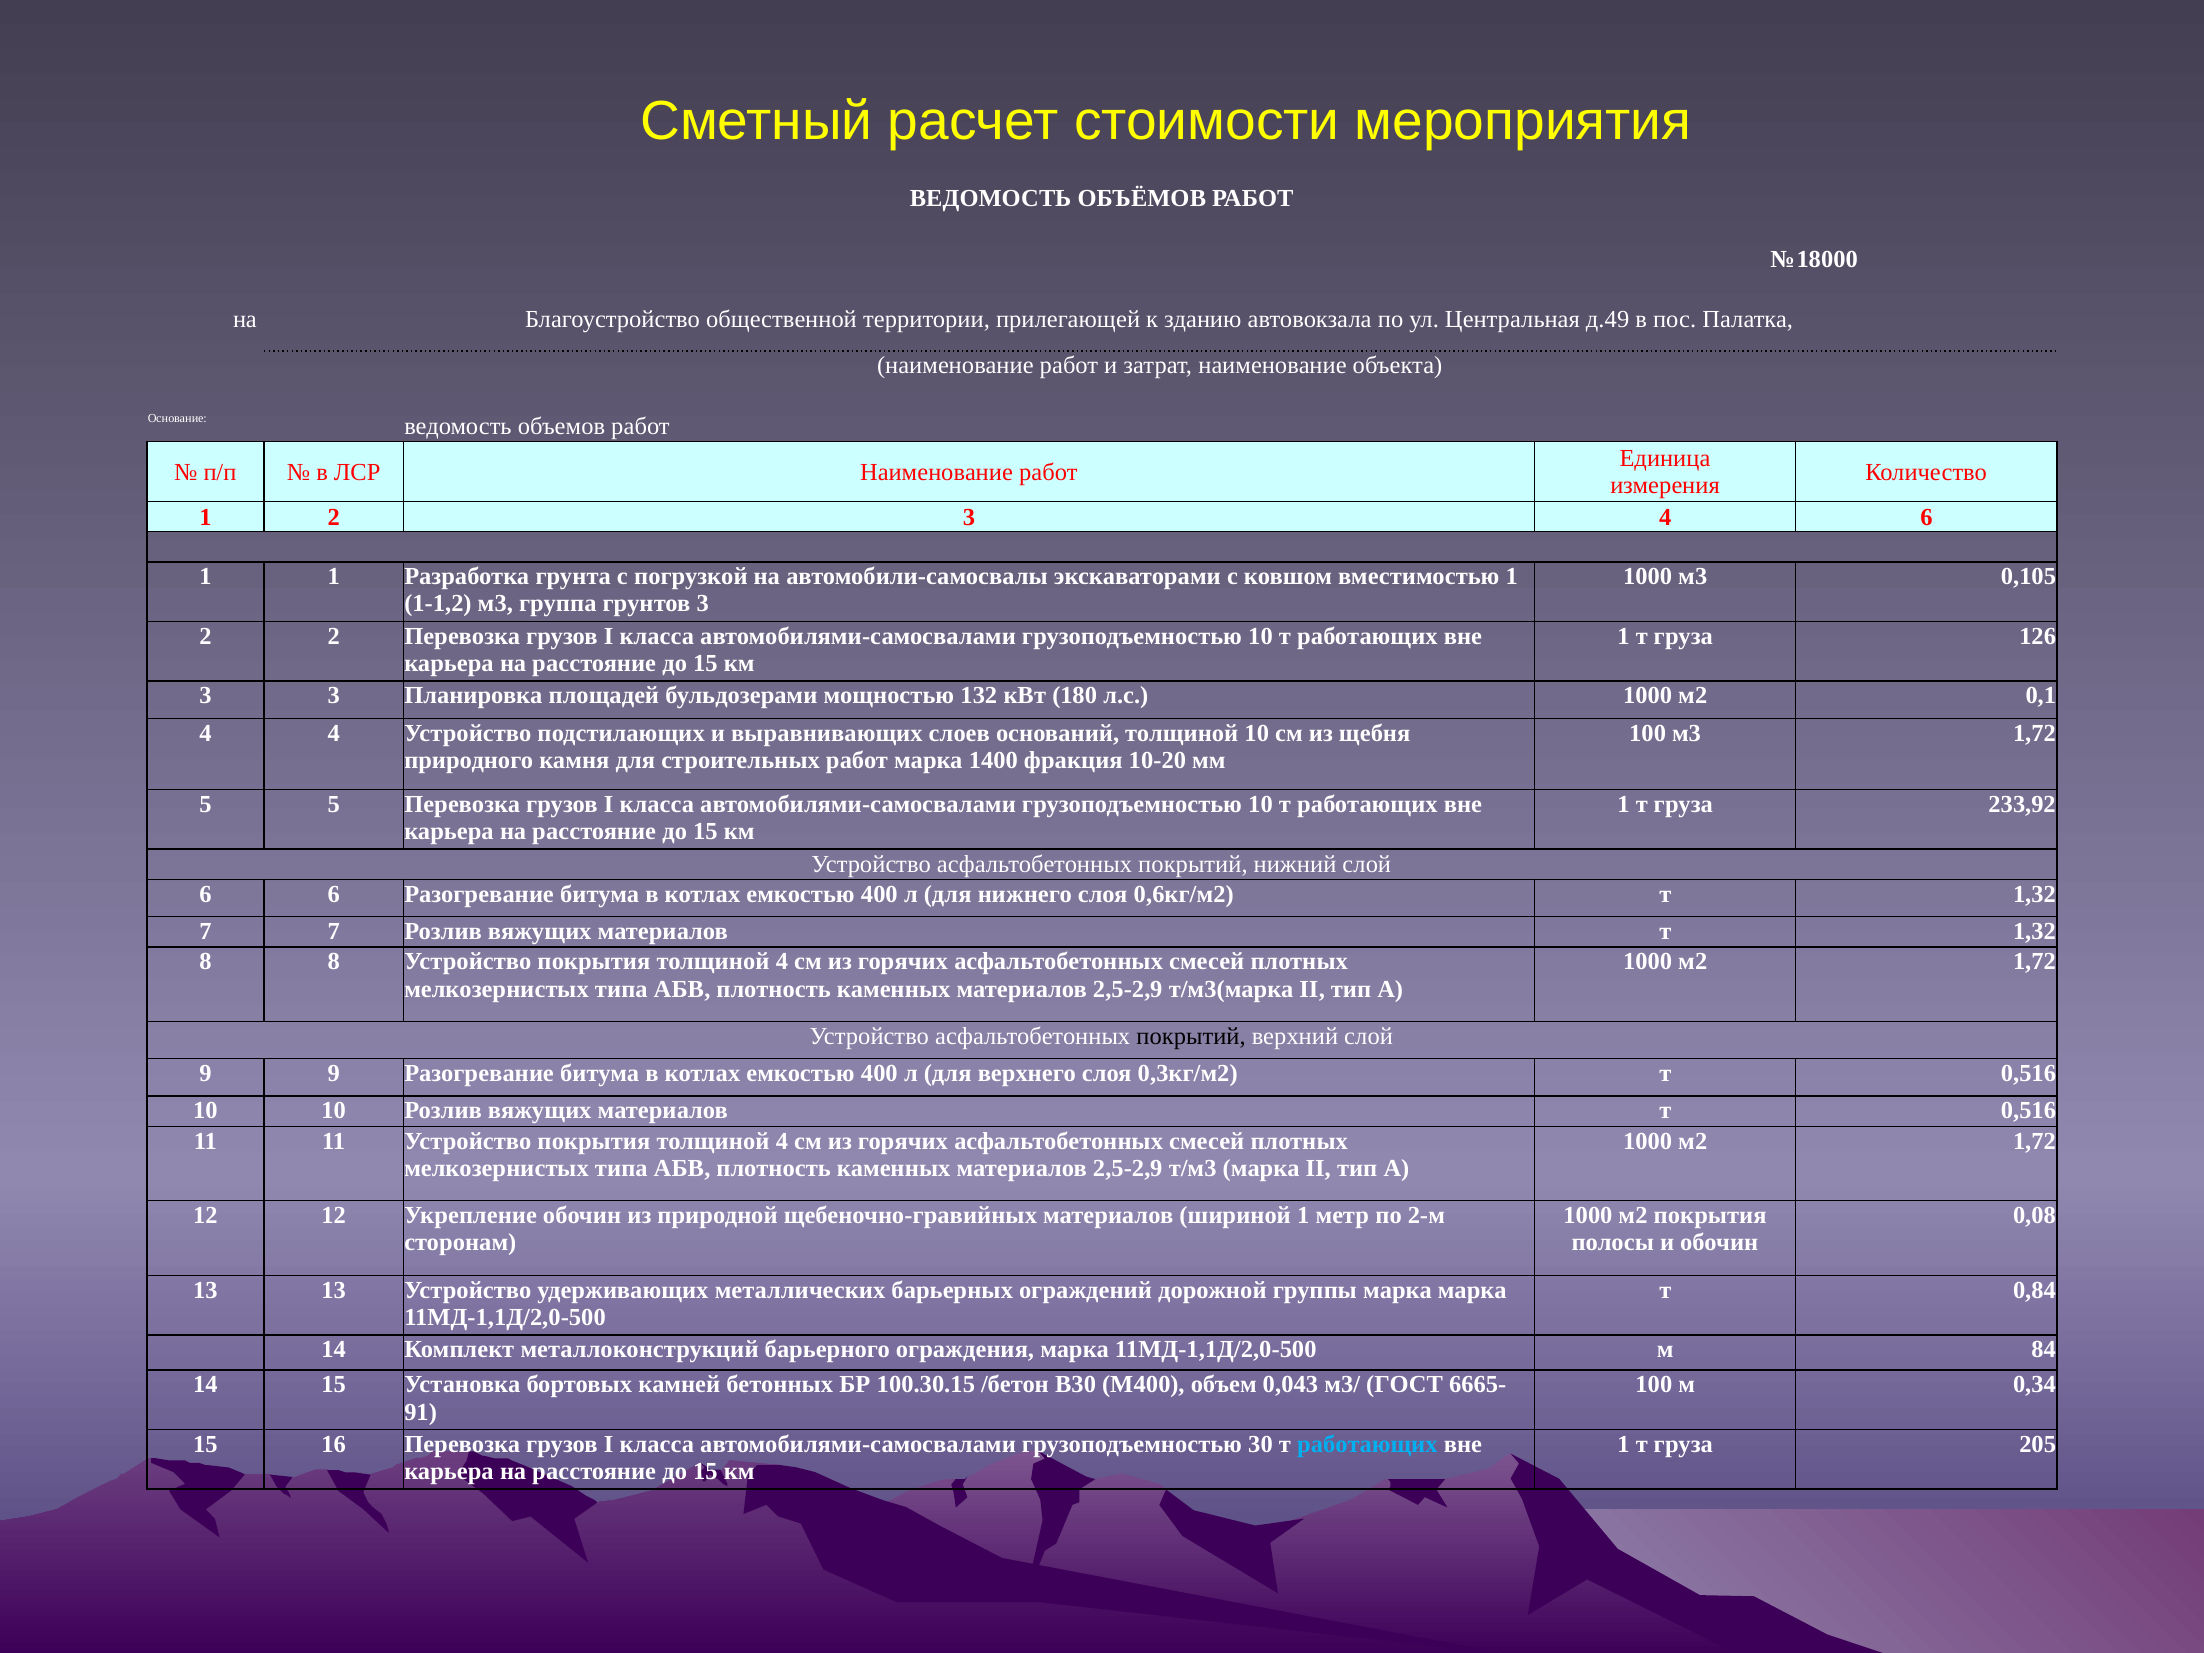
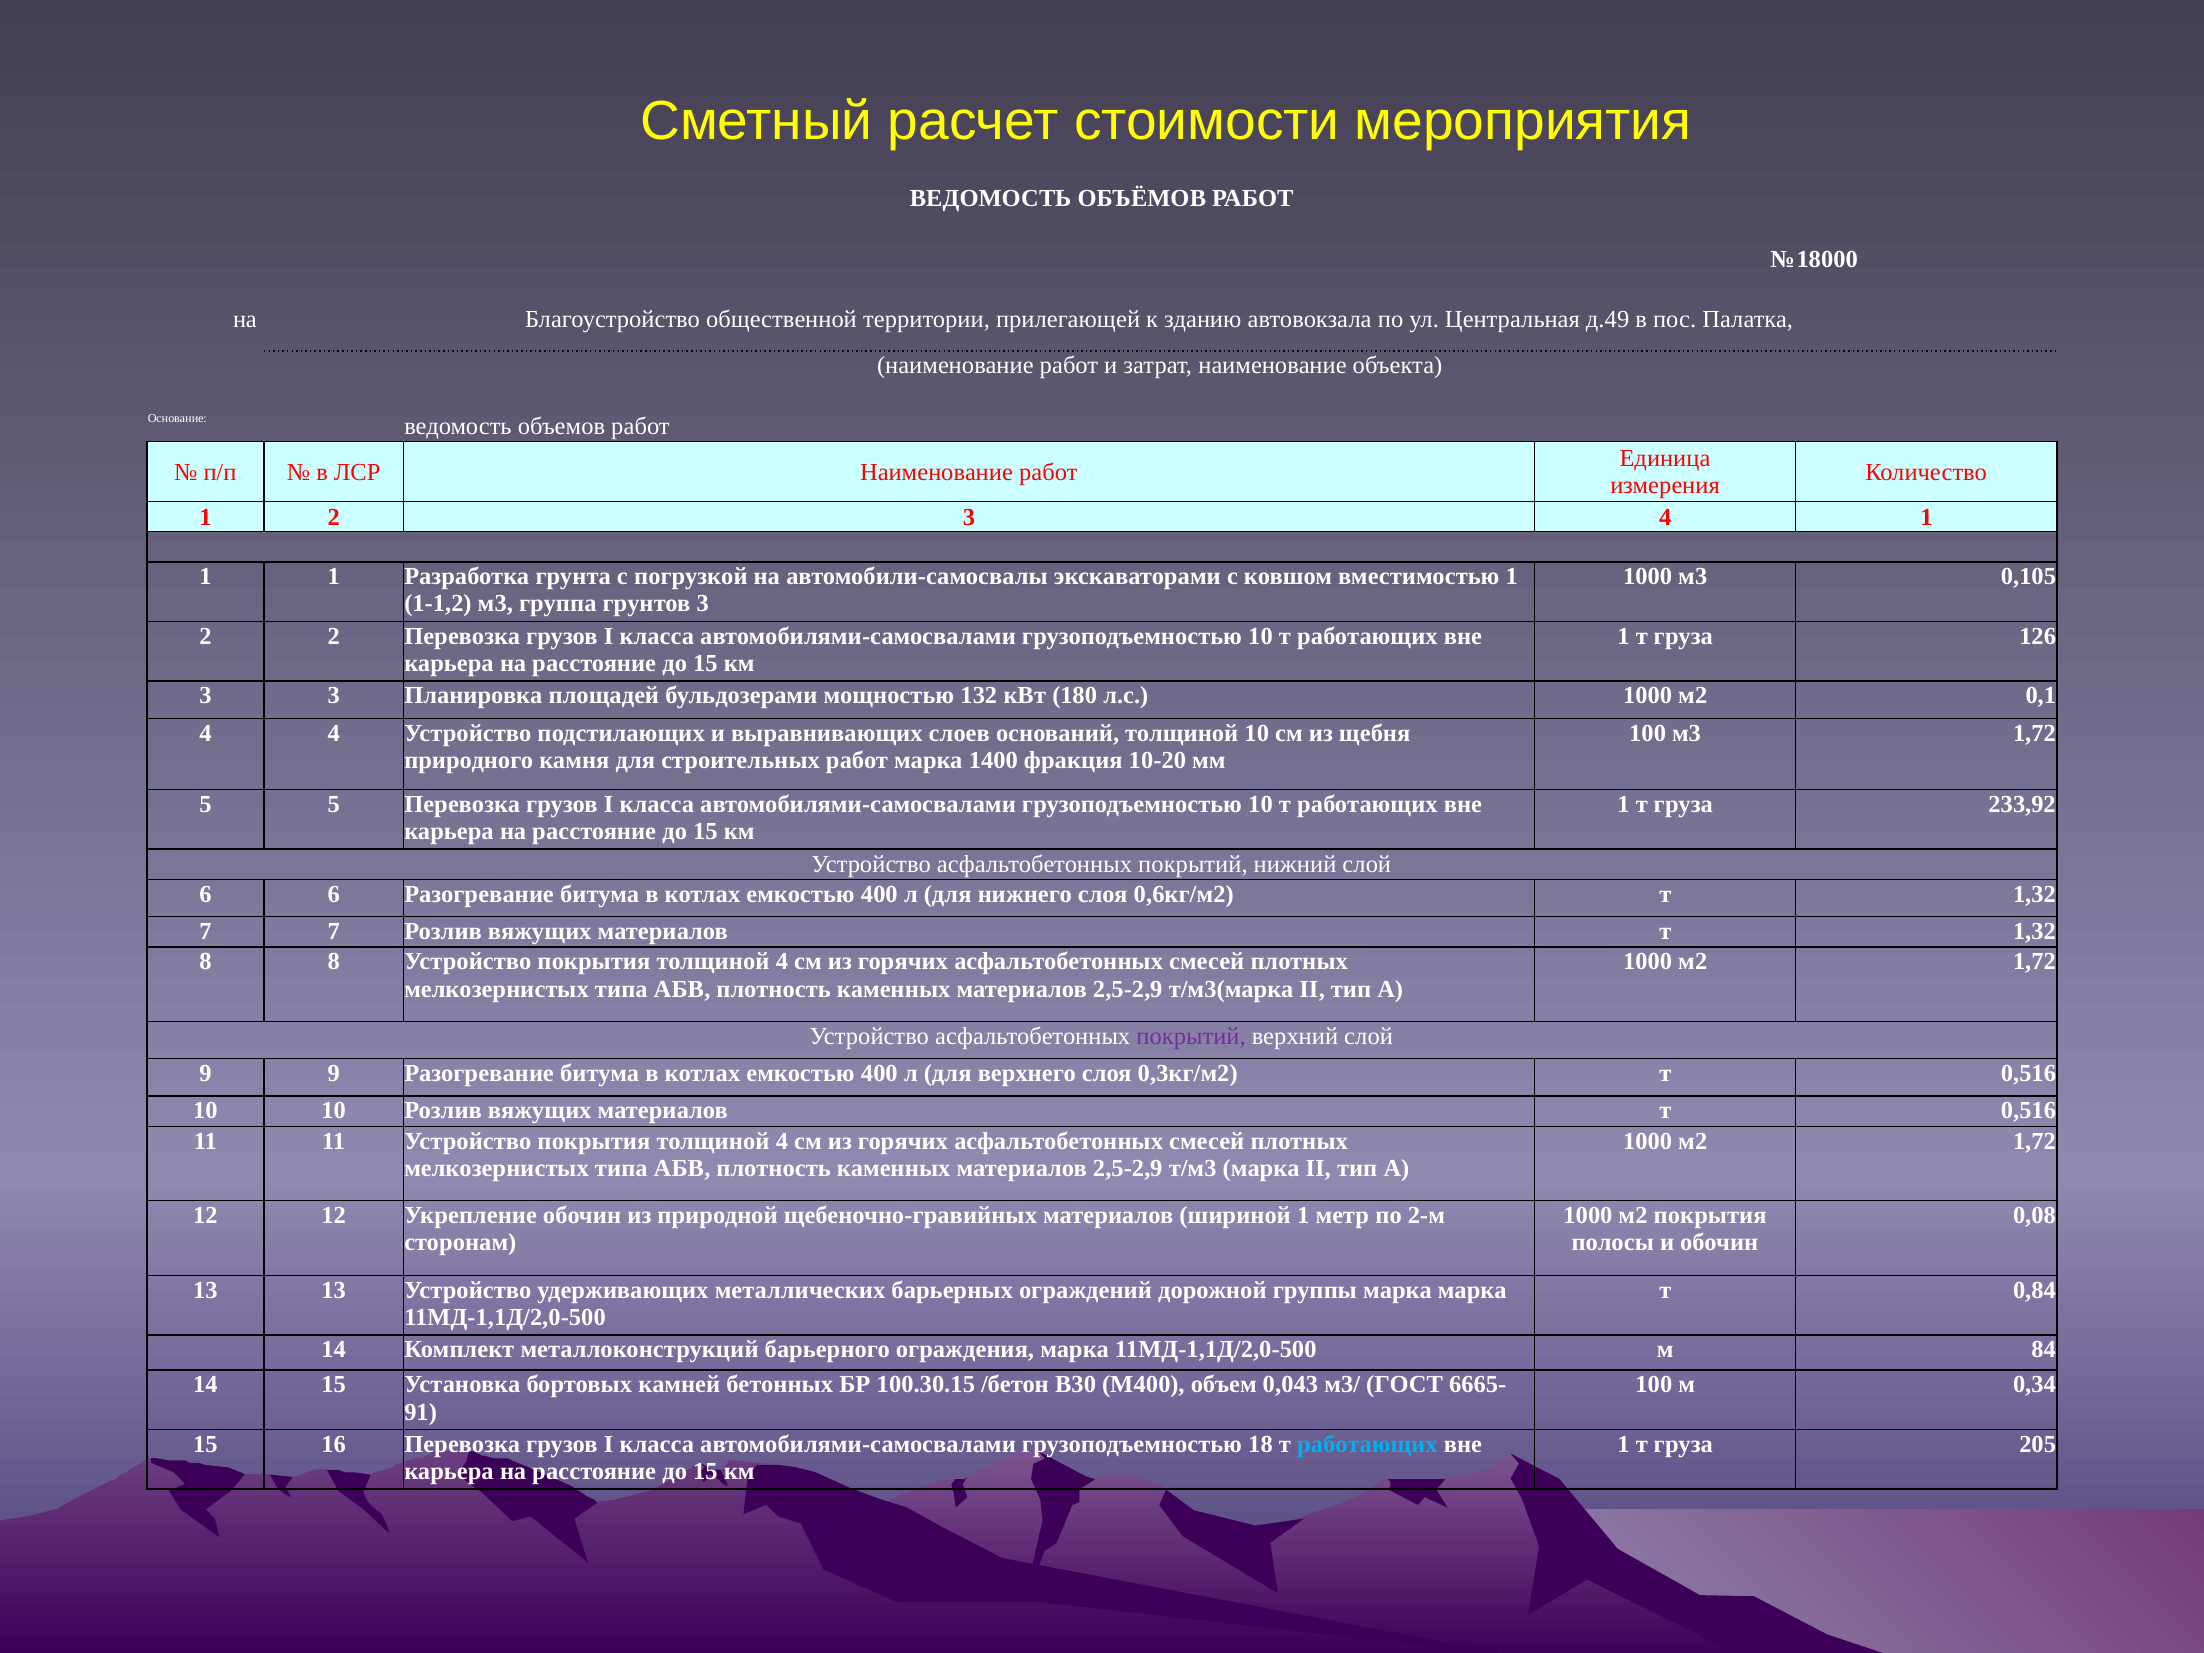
4 6: 6 -> 1 (1926, 517)
покрытий colour: black -> purple (1191, 1036)
30: 30 -> 18 (1260, 1444)
